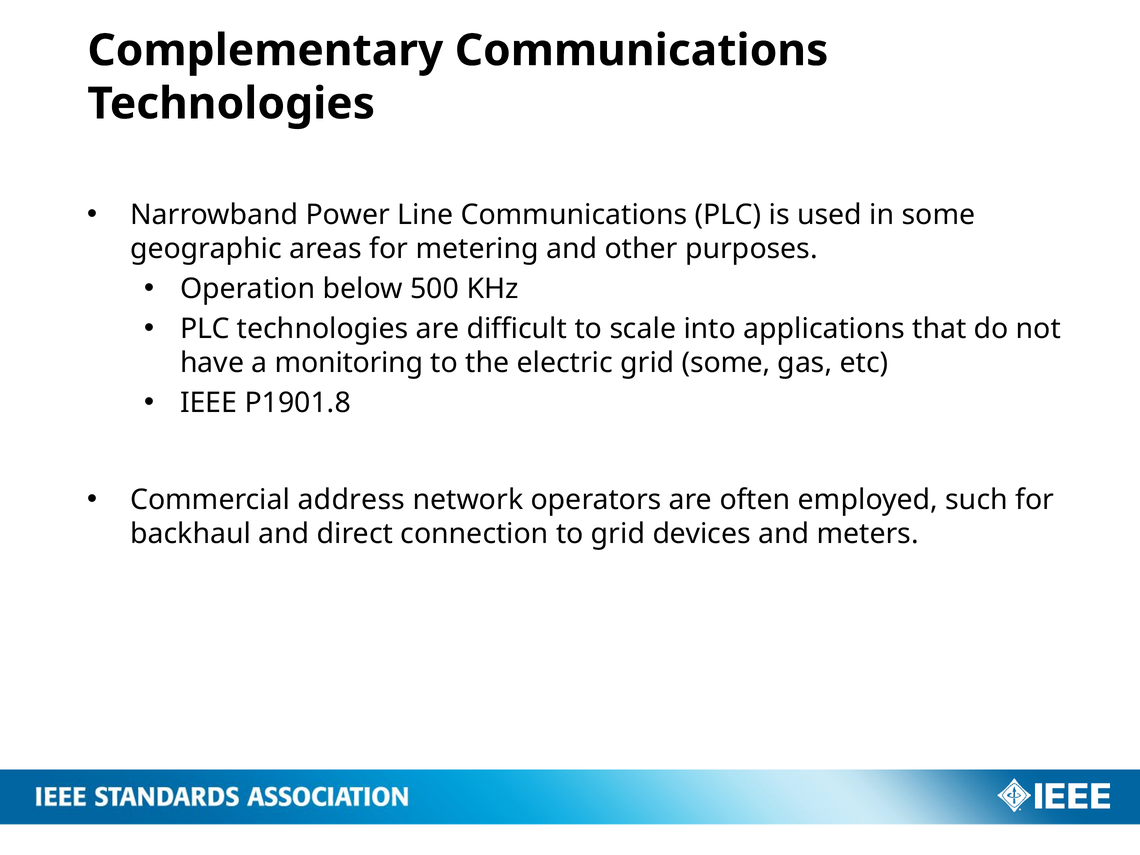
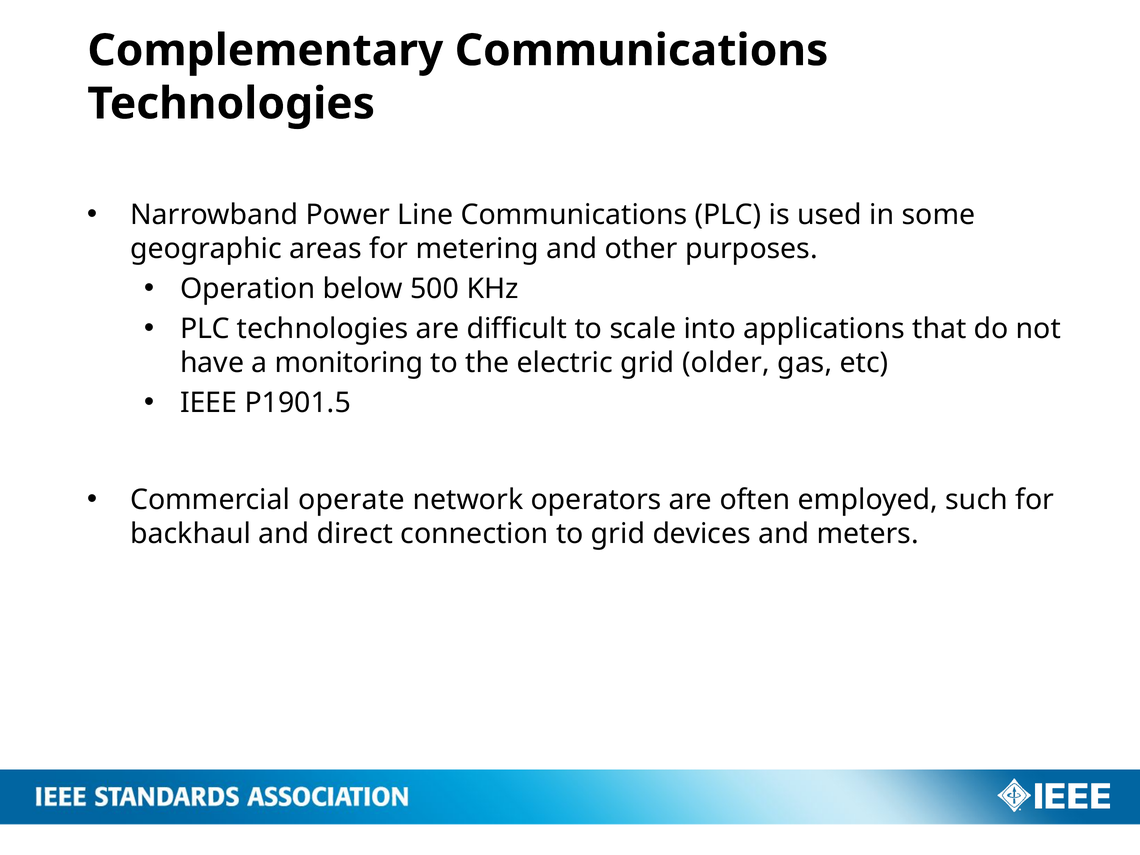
grid some: some -> older (726, 363)
P1901.8: P1901.8 -> P1901.5 (298, 403)
address: address -> operate (351, 500)
